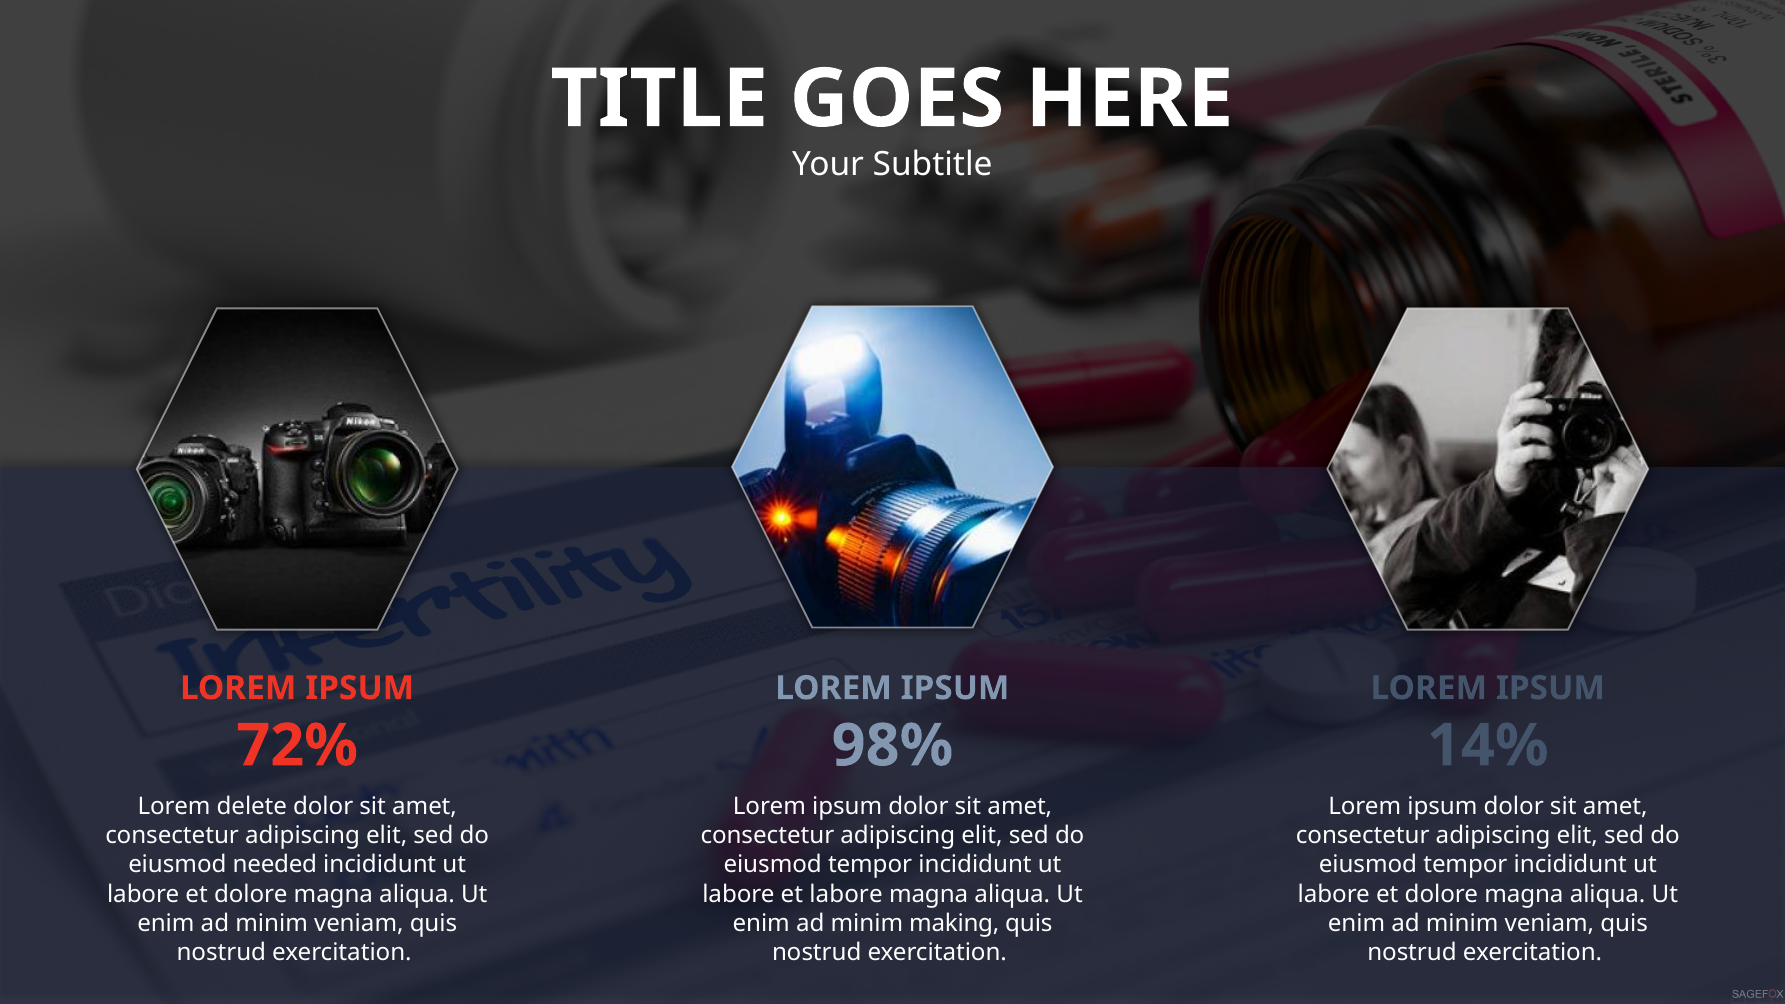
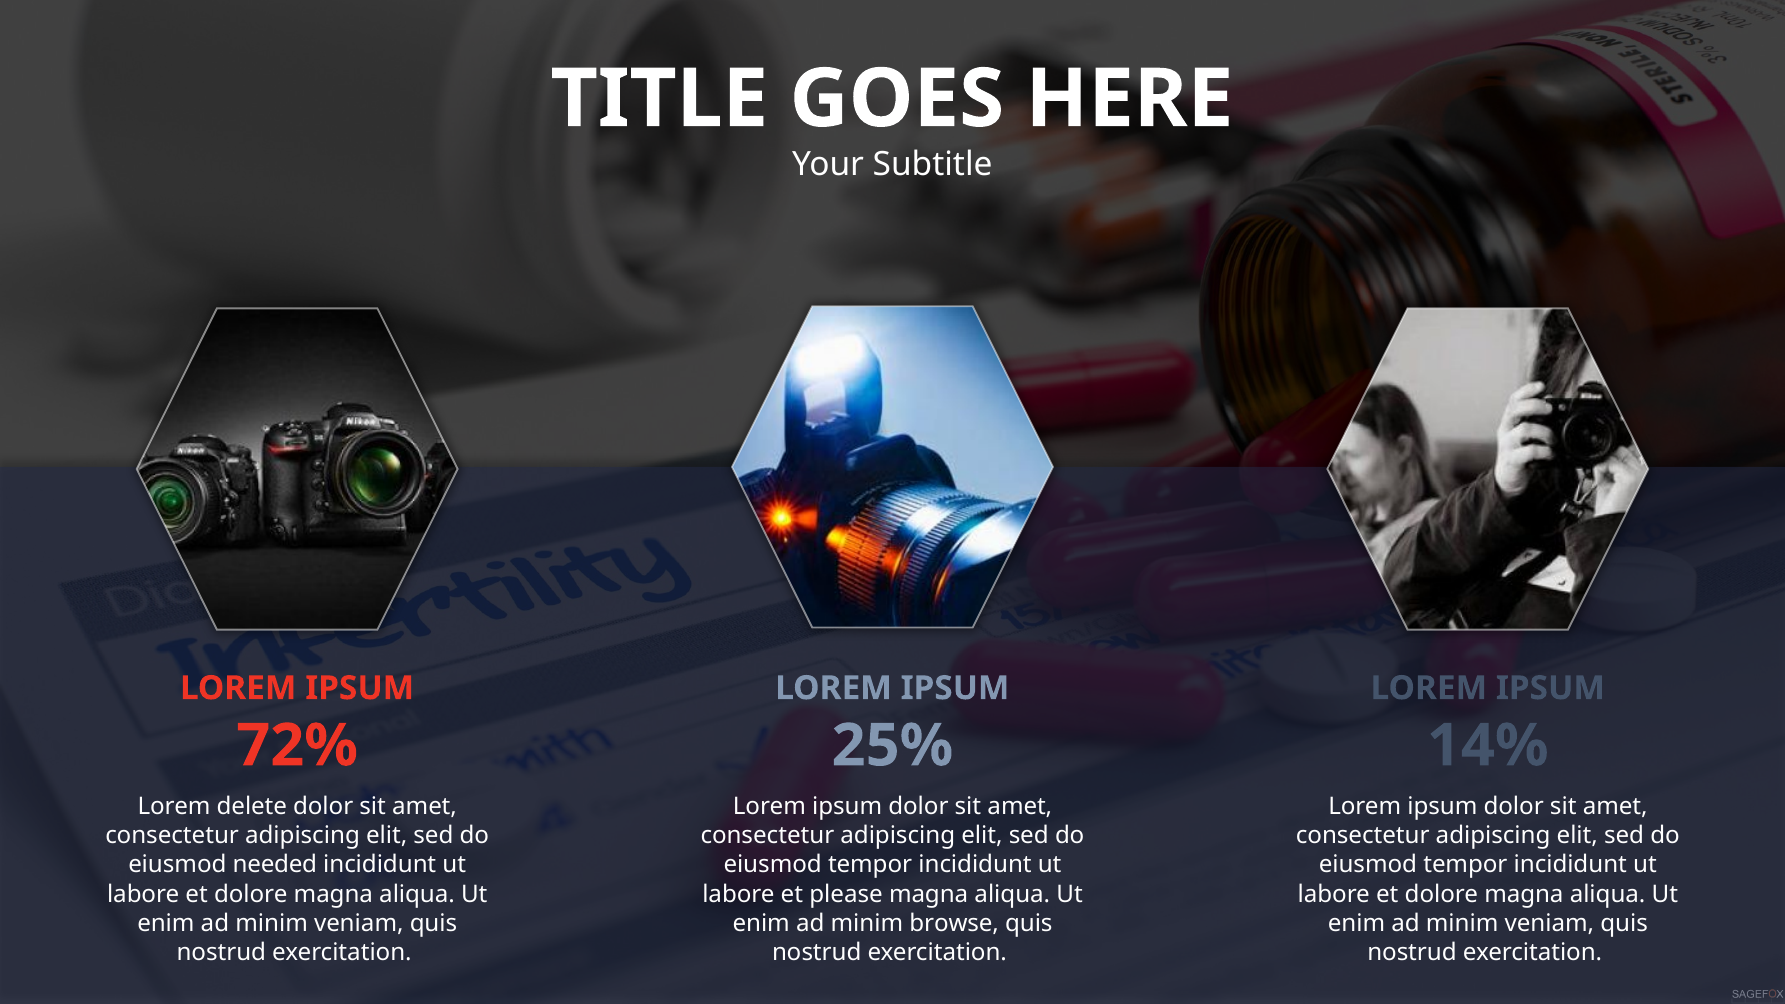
98%: 98% -> 25% (892, 746)
et labore: labore -> please (846, 894)
making: making -> browse (954, 923)
